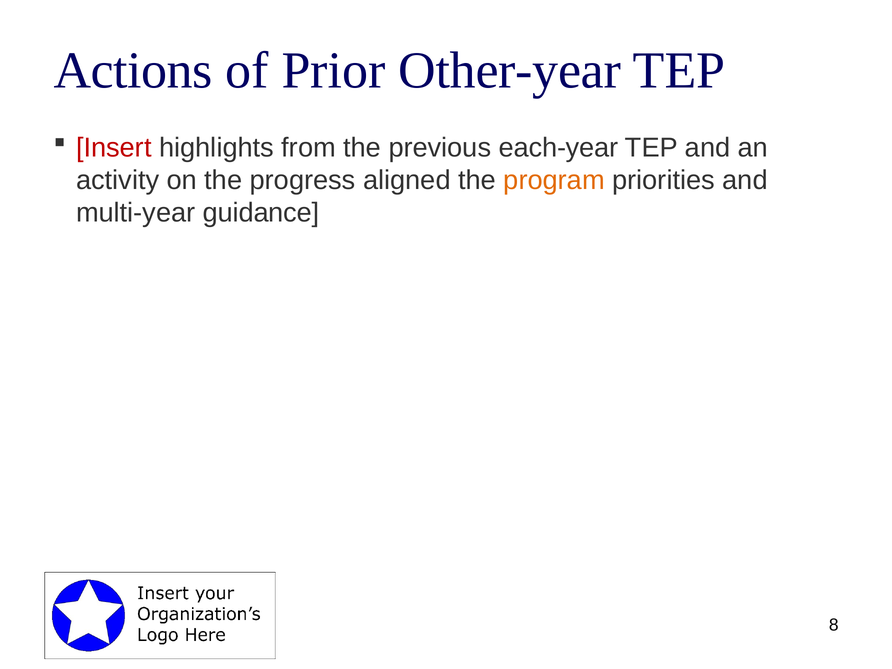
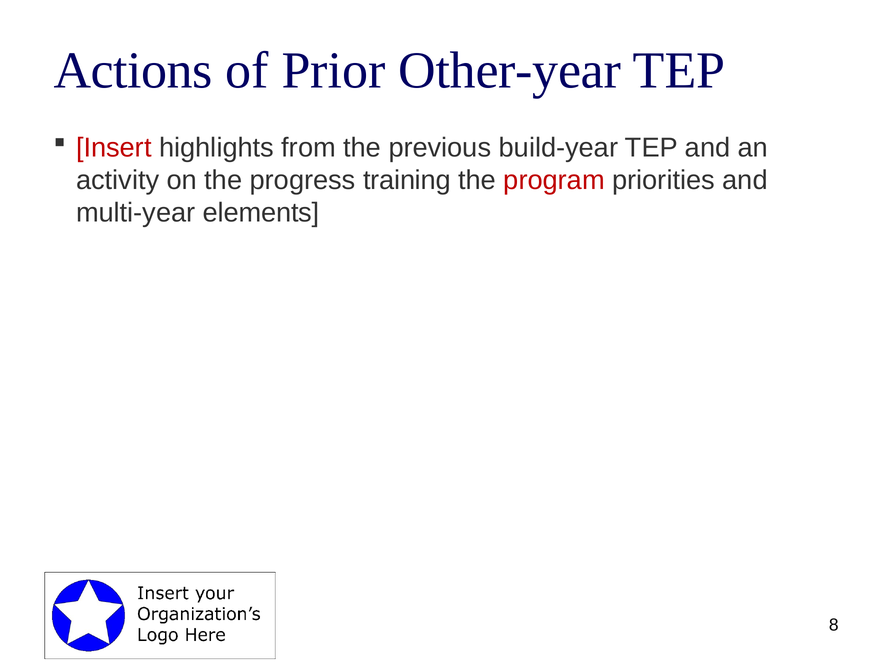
each-year: each-year -> build-year (558, 148)
aligned: aligned -> training (407, 180)
program colour: orange -> red (554, 180)
guidance: guidance -> elements (261, 213)
